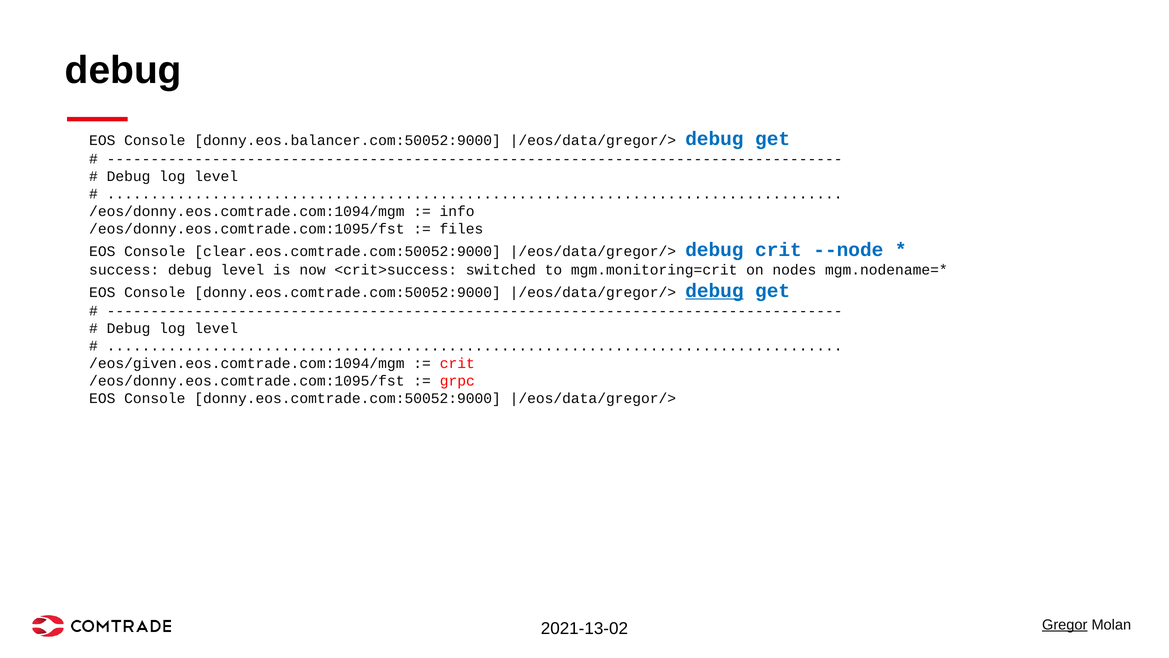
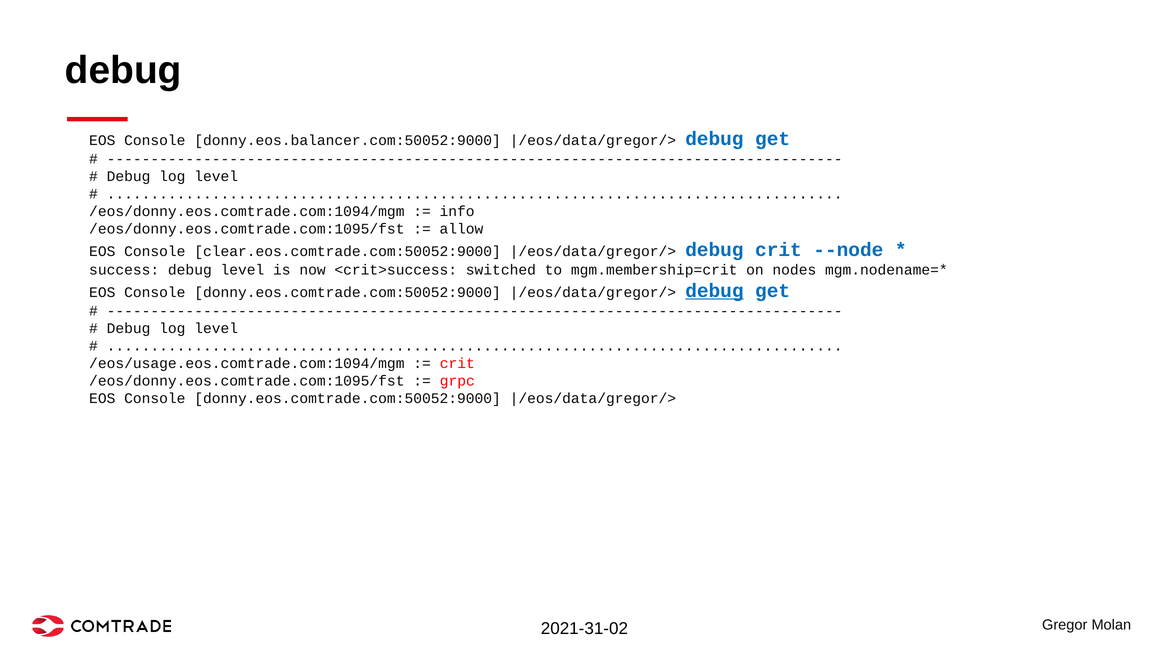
files: files -> allow (461, 229)
mgm.monitoring=crit: mgm.monitoring=crit -> mgm.membership=crit (654, 270)
/eos/given.eos.comtrade.com:1094/mgm: /eos/given.eos.comtrade.com:1094/mgm -> /eos/usage.eos.comtrade.com:1094/mgm (247, 363)
Gregor underline: present -> none (1065, 624)
2021-13-02: 2021-13-02 -> 2021-31-02 (584, 628)
